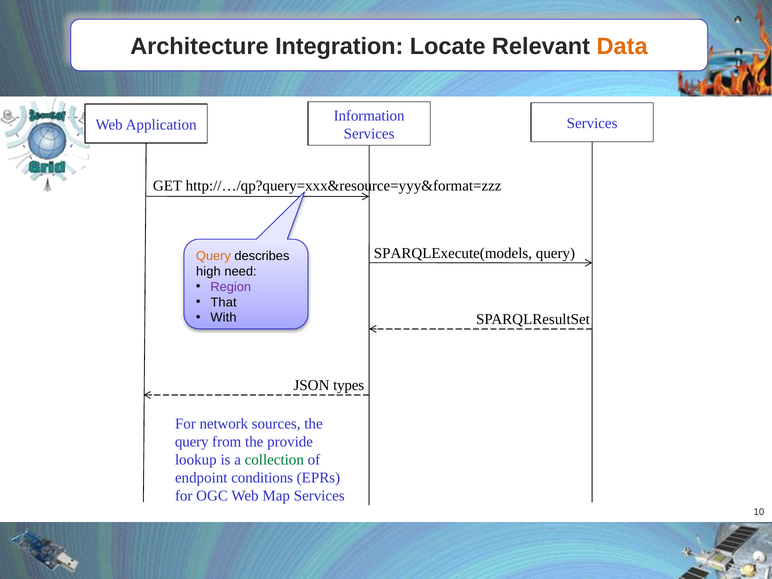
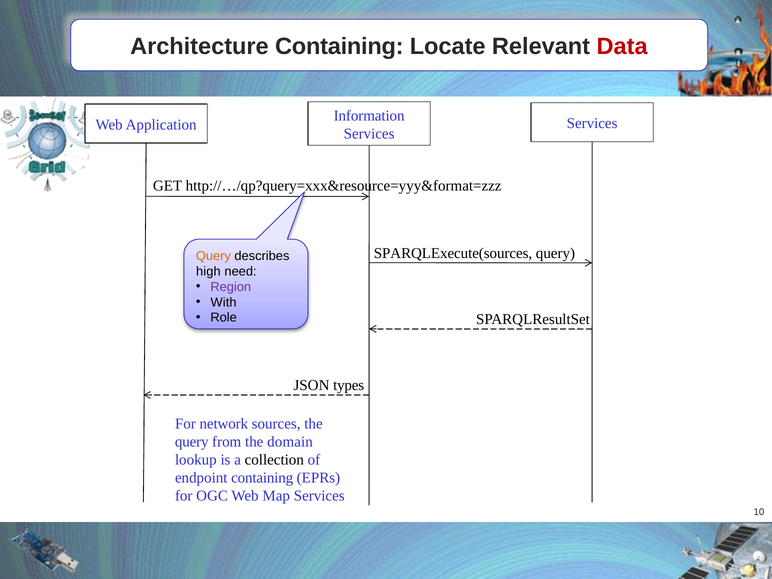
Architecture Integration: Integration -> Containing (339, 47)
Data colour: orange -> red (622, 47)
SPARQLExecute(models: SPARQLExecute(models -> SPARQLExecute(sources (453, 253)
That: That -> With (224, 302)
With: With -> Role (224, 318)
provide: provide -> domain (290, 442)
collection colour: green -> black (274, 460)
endpoint conditions: conditions -> containing (262, 478)
